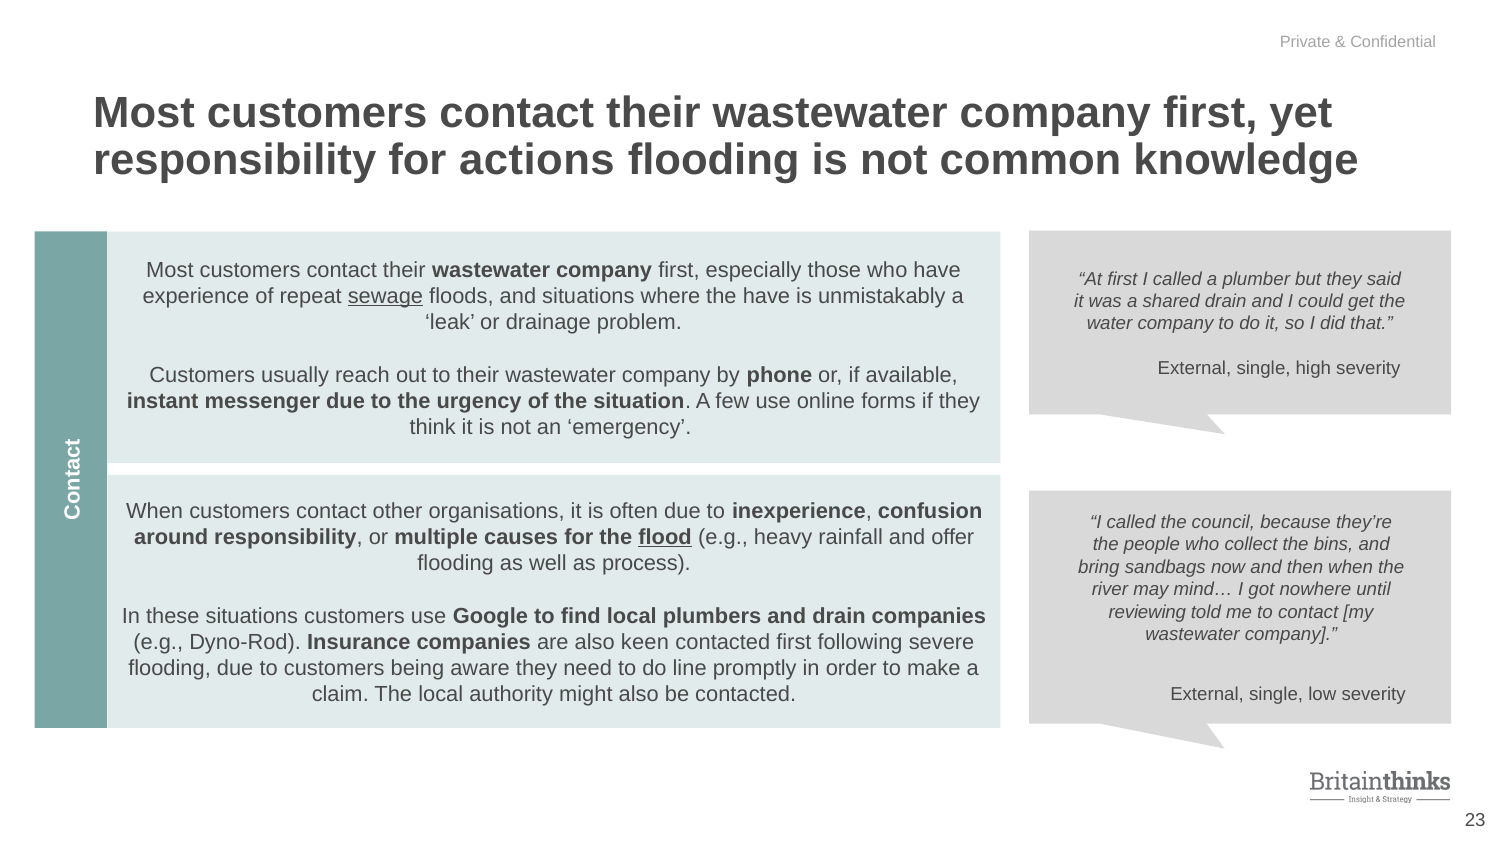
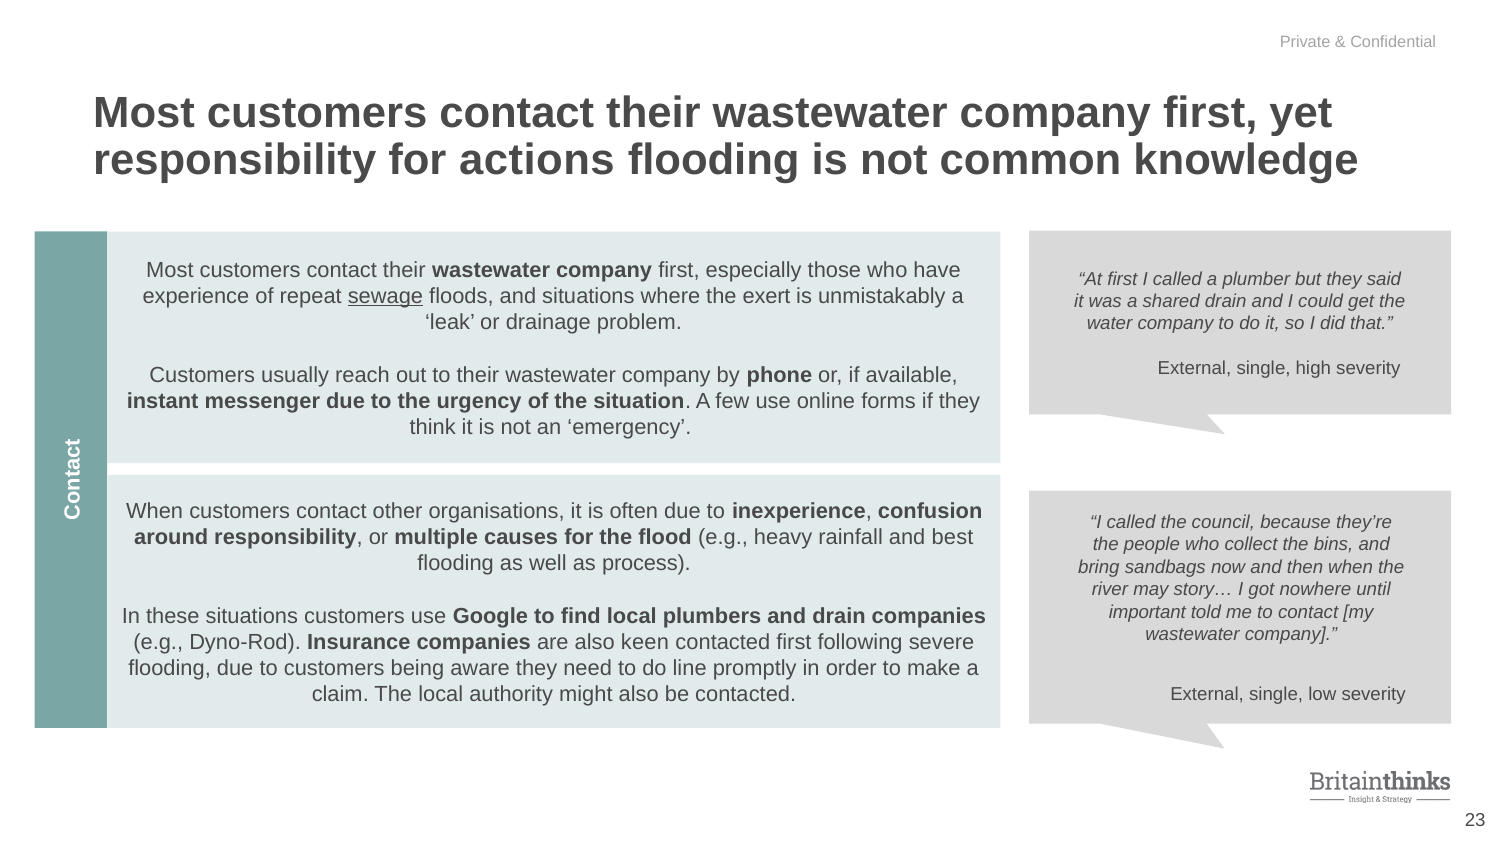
the have: have -> exert (767, 296)
flood underline: present -> none (665, 537)
offer: offer -> best (953, 537)
mind…: mind… -> story… (1203, 590)
reviewing: reviewing -> important (1147, 612)
